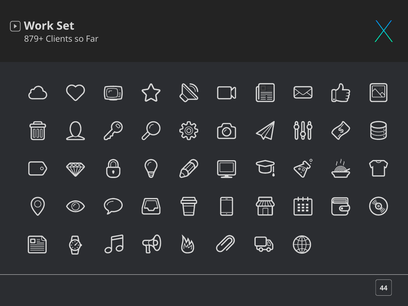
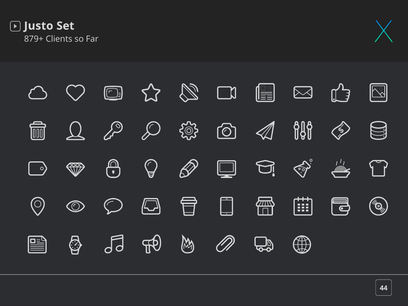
Work: Work -> Justo (39, 26)
